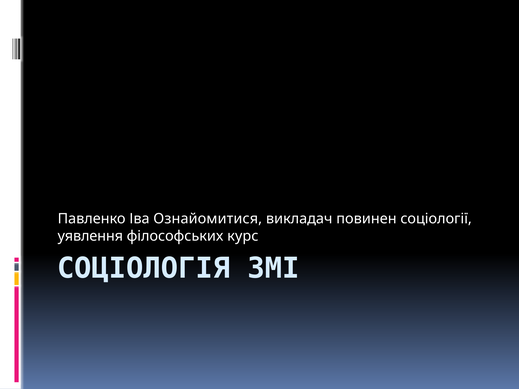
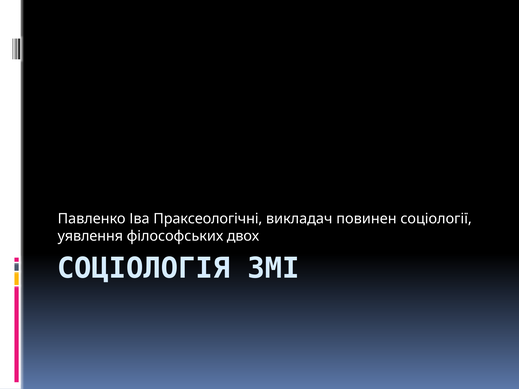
Ознайомитися: Ознайомитися -> Праксеологічні (208, 219)
курс: курс -> двох (243, 236)
